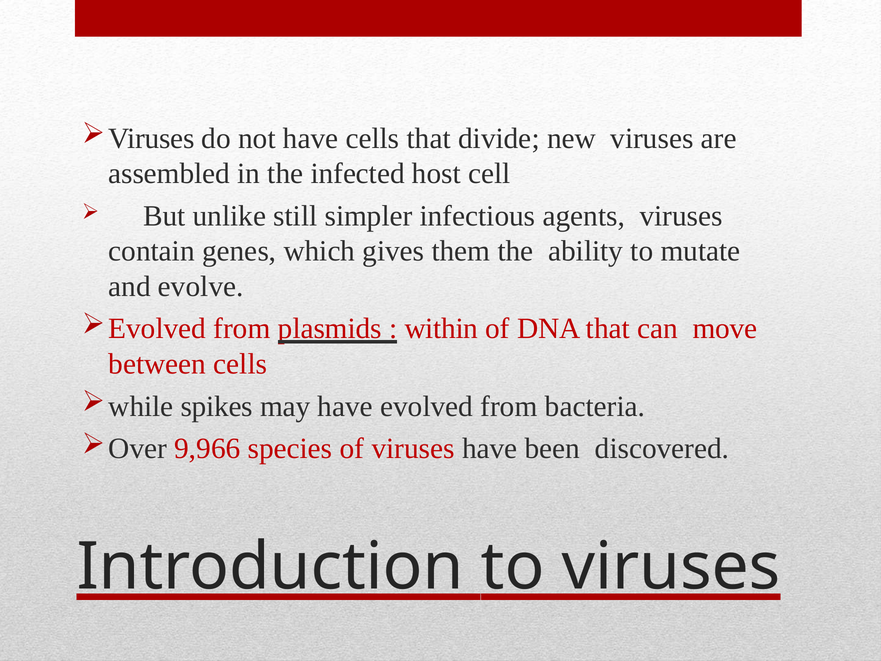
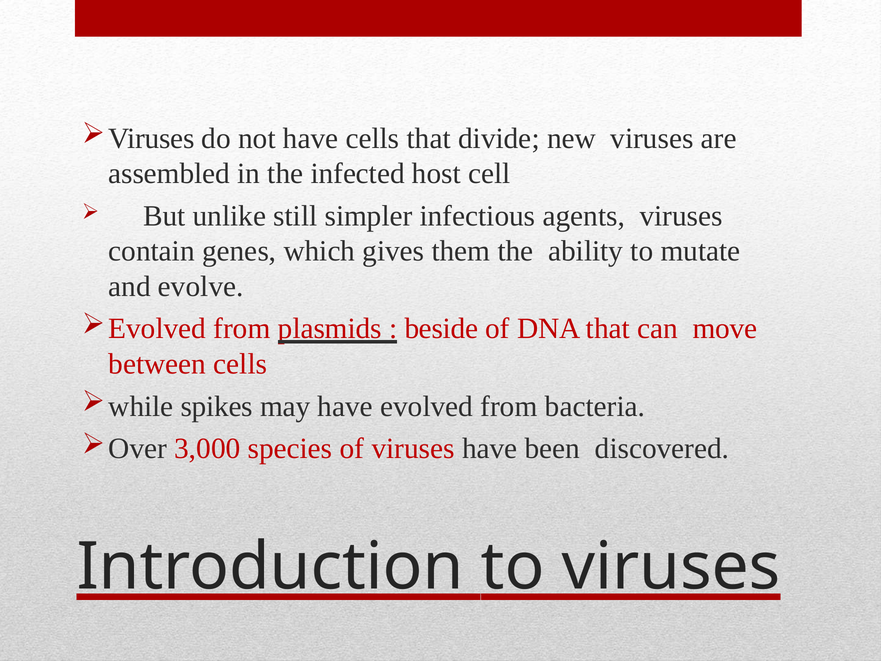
within: within -> beside (441, 329)
9,966: 9,966 -> 3,000 (207, 449)
